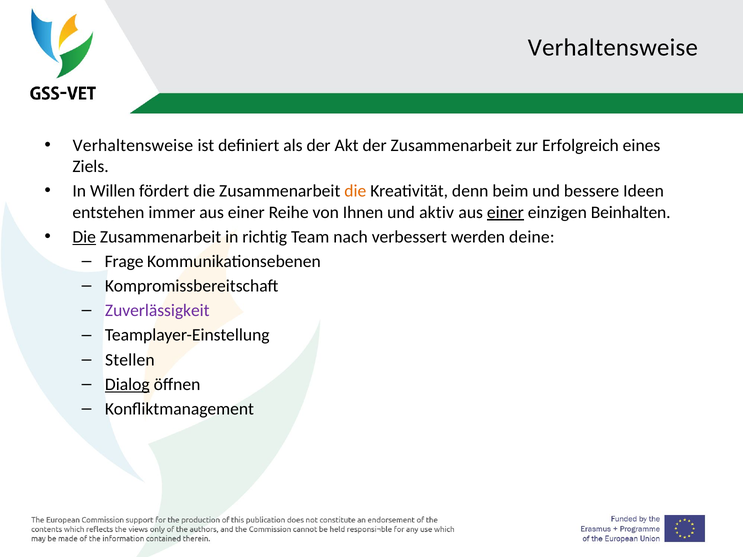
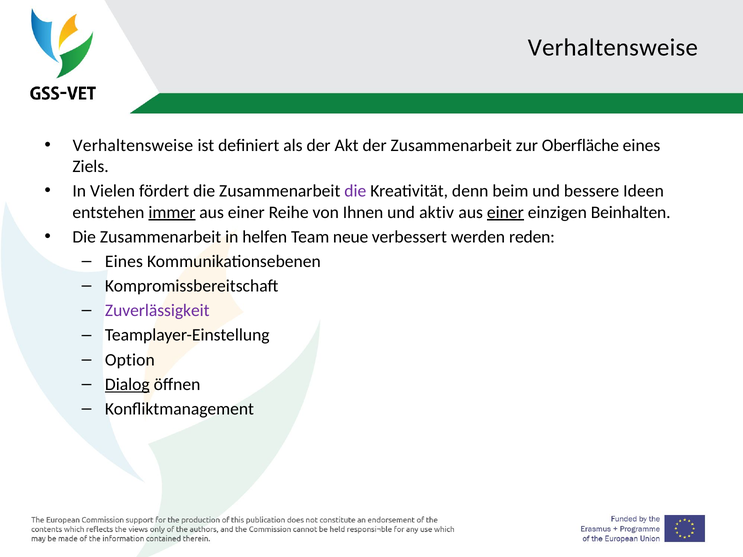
Erfolgreich: Erfolgreich -> Oberfläche (580, 146)
Willen: Willen -> Vielen (113, 191)
die colour: orange -> purple (355, 191)
immer underline: none -> present (172, 212)
Die underline: present -> none (84, 237)
richtig: richtig -> helfen (265, 237)
nach: nach -> neue (351, 237)
deine: deine -> reden (532, 237)
Frage: Frage -> Eines (124, 262)
Stellen: Stellen -> Option (130, 360)
